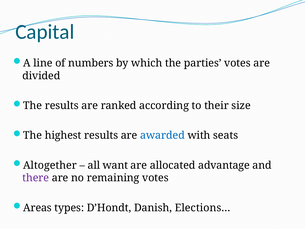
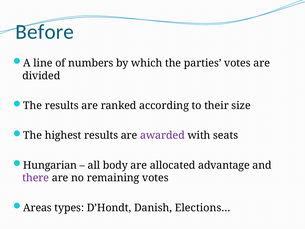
Capital: Capital -> Before (45, 32)
awarded colour: blue -> purple (162, 135)
Altogether: Altogether -> Hungarian (50, 165)
want: want -> body (115, 165)
